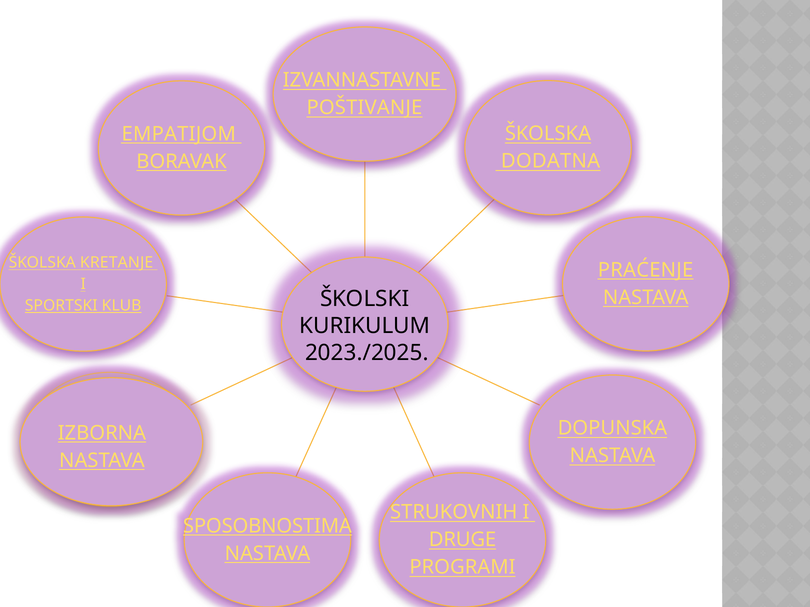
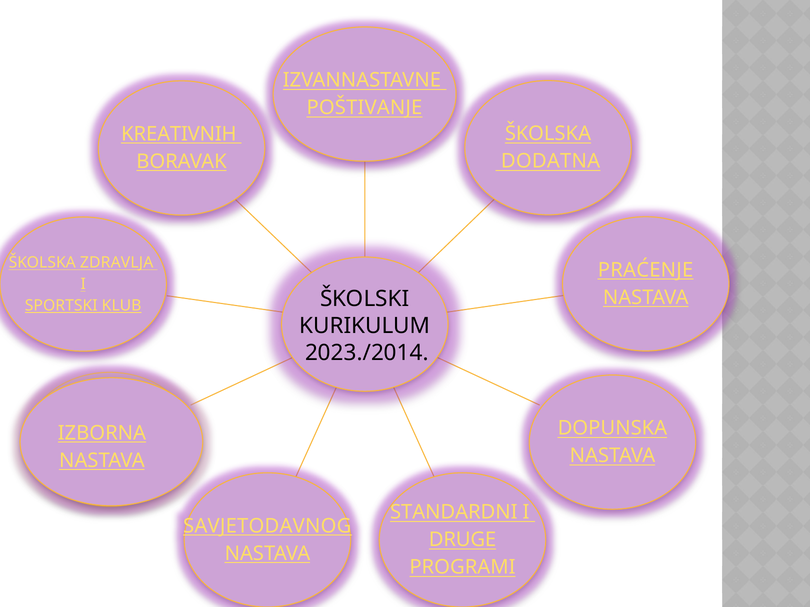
EMPATIJOM: EMPATIJOM -> KREATIVNIH (179, 134)
KRETANJE: KRETANJE -> ZDRAVLJA (117, 263)
2023./2025: 2023./2025 -> 2023./2014 (367, 353)
STRUKOVNIH: STRUKOVNIH -> STANDARDNI (454, 513)
SPOSOBNOSTIMA: SPOSOBNOSTIMA -> SAVJETODAVNOG (267, 526)
